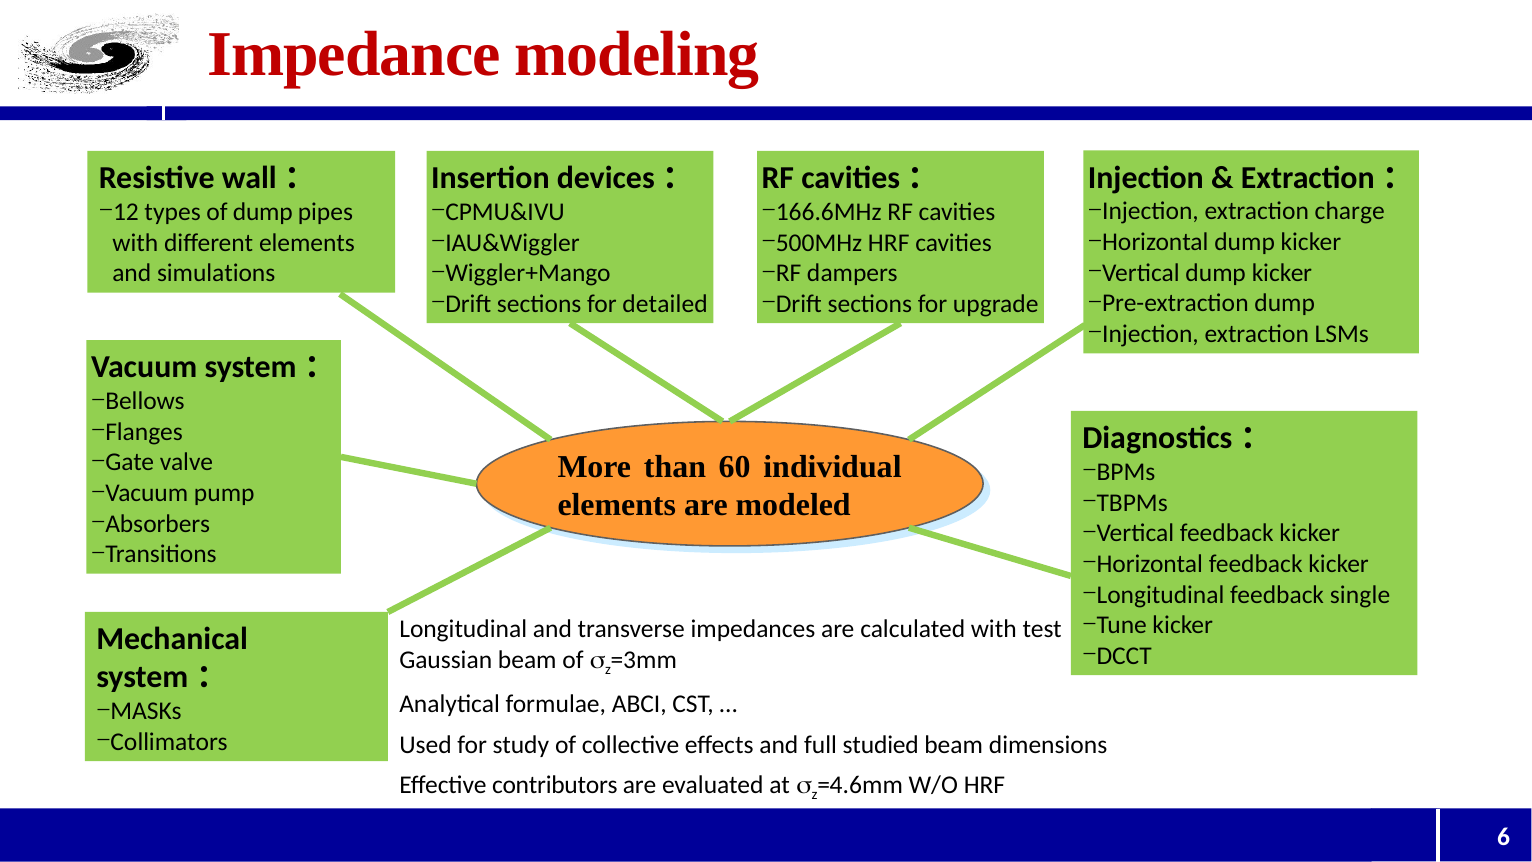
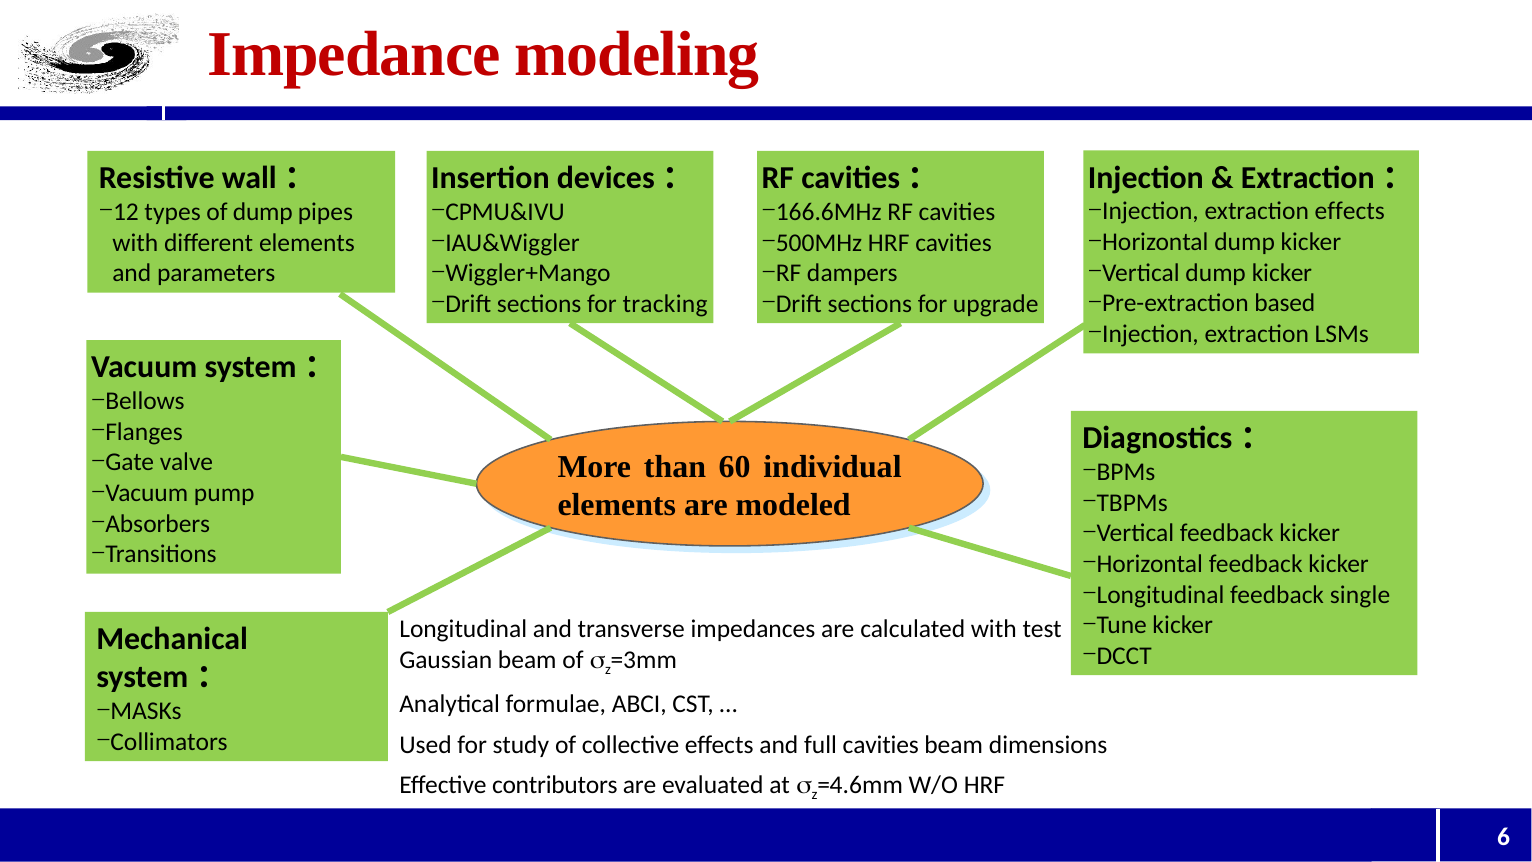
extraction charge: charge -> effects (1350, 211)
simulations: simulations -> parameters (216, 273)
dump: dump -> based (1285, 303)
detailed: detailed -> tracking (665, 304)
full studied: studied -> cavities (881, 744)
